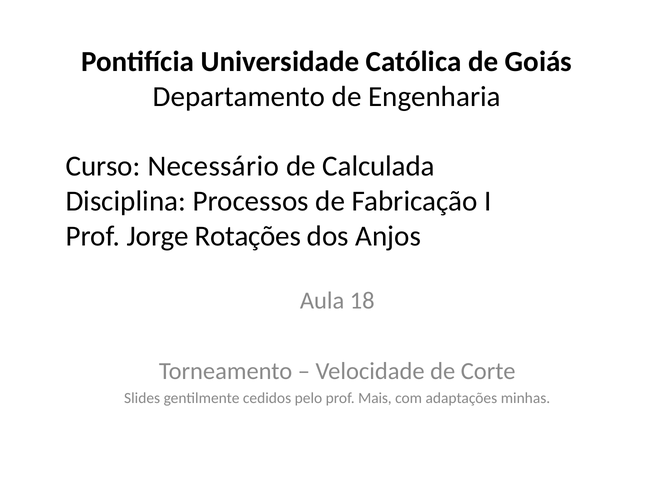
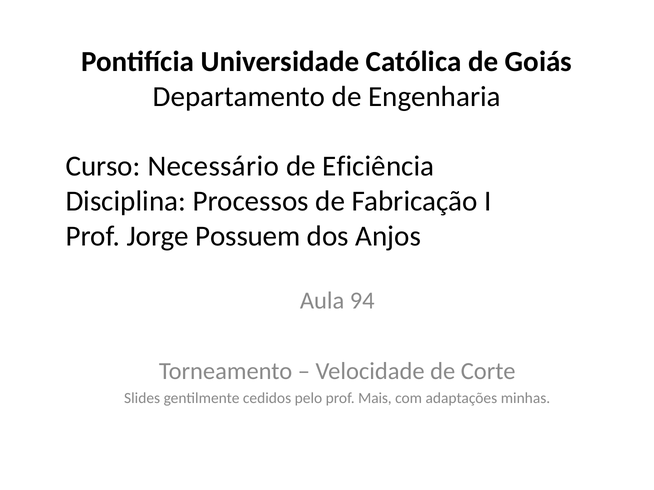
Calculada: Calculada -> Eficiência (378, 167)
Rotações: Rotações -> Possuem (248, 236)
18: 18 -> 94 (362, 301)
